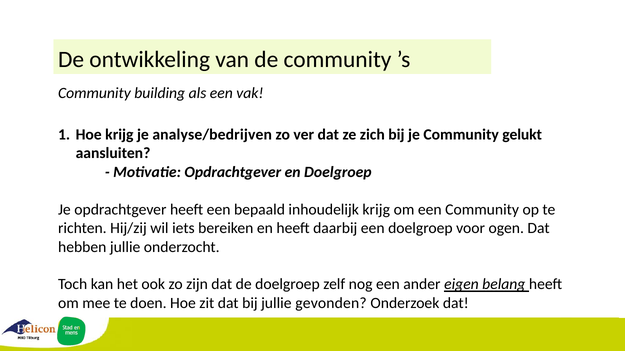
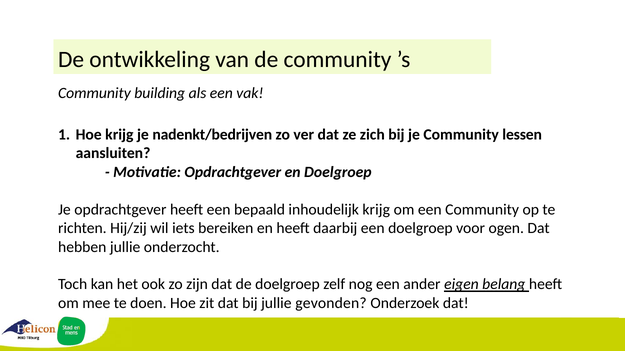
analyse/bedrijven: analyse/bedrijven -> nadenkt/bedrijven (212, 135)
gelukt: gelukt -> lessen (522, 135)
